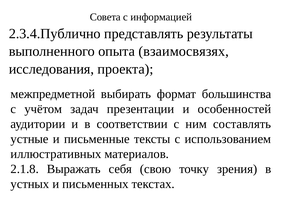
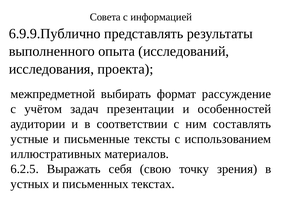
2.3.4.Публично: 2.3.4.Публично -> 6.9.9.Публично (55, 34)
взаимосвязях: взаимосвязях -> исследований (184, 51)
большинства: большинства -> рассуждение (237, 94)
2.1.8: 2.1.8 -> 6.2.5 (25, 169)
